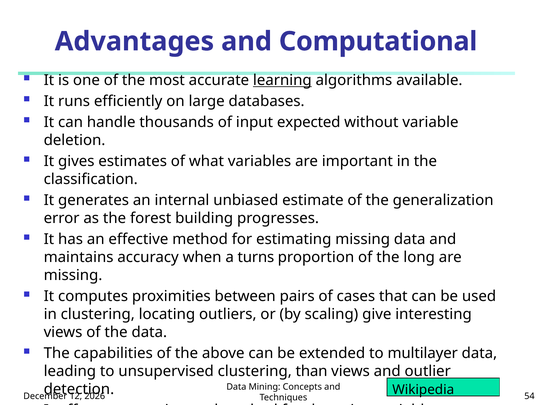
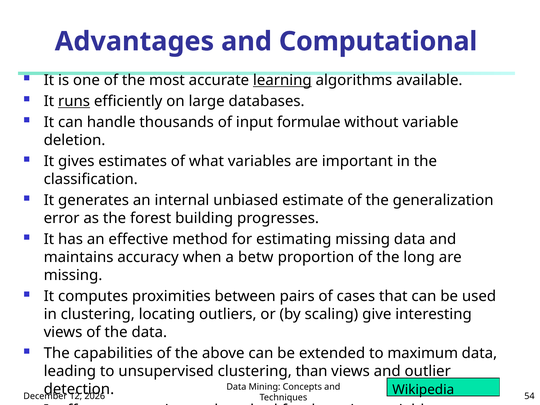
runs underline: none -> present (74, 101)
expected: expected -> formulae (309, 122)
turns: turns -> betw (256, 257)
multilayer: multilayer -> maximum (423, 353)
